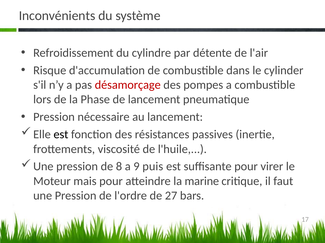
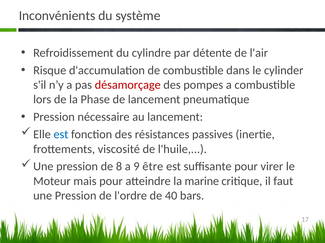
est colour: black -> blue (61, 135)
puis: puis -> être (153, 167)
27: 27 -> 40 (171, 196)
